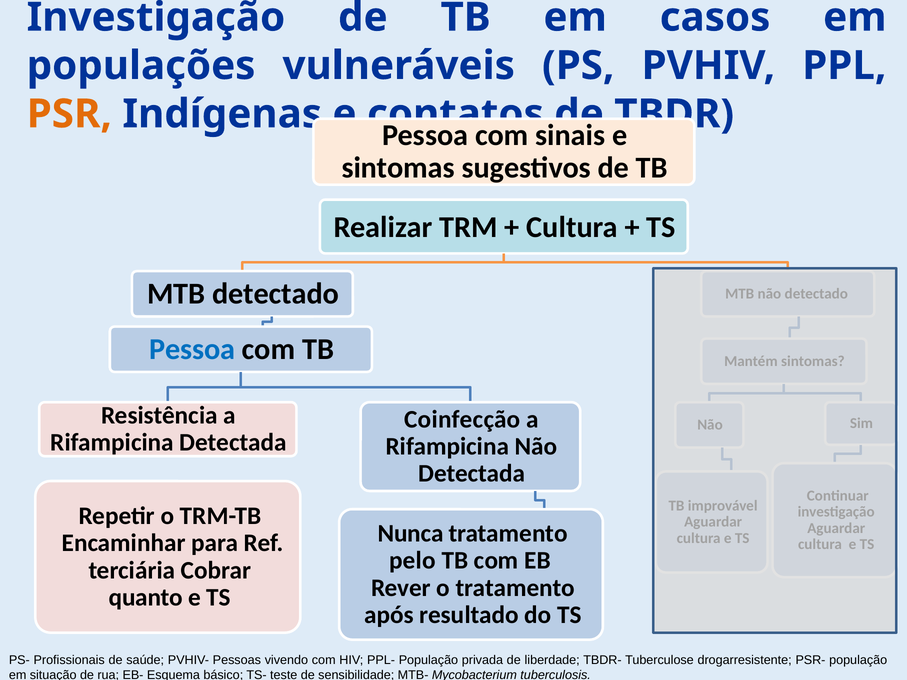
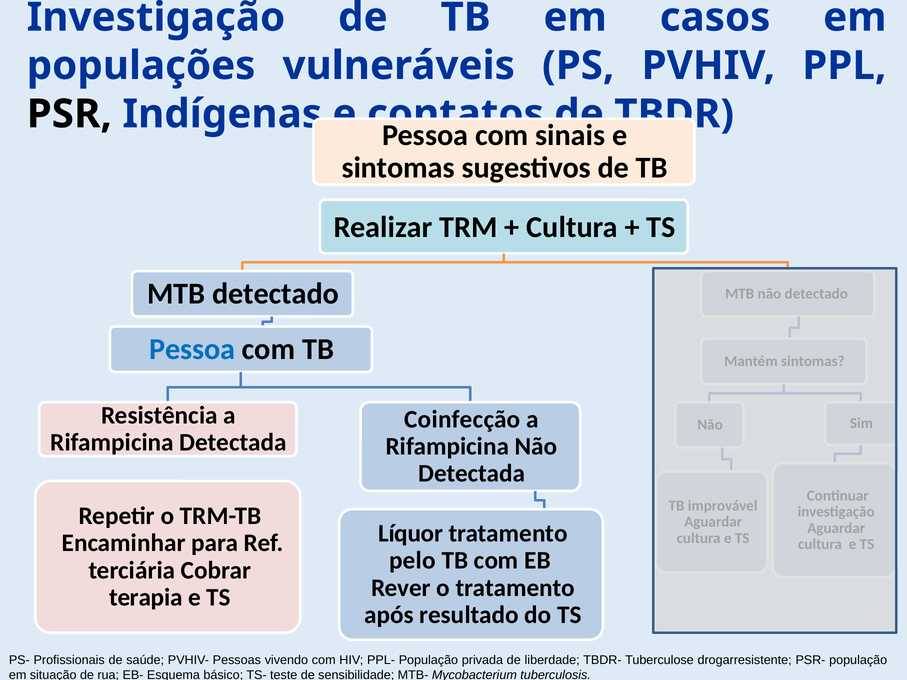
PSR colour: orange -> black (69, 114)
Nunca: Nunca -> Líquor (411, 534)
quanto: quanto -> terapia (146, 598)
